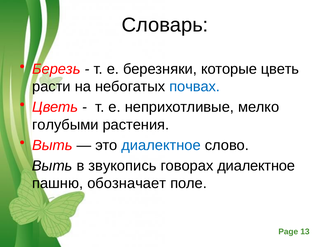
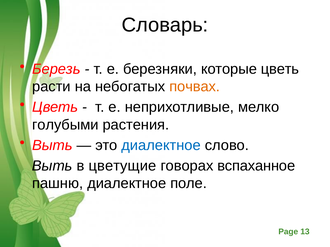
почвах colour: blue -> orange (195, 87)
звукопись: звукопись -> цветущие (122, 166)
говорах диалектное: диалектное -> вспаханное (256, 166)
пашню обозначает: обозначает -> диалектное (127, 184)
